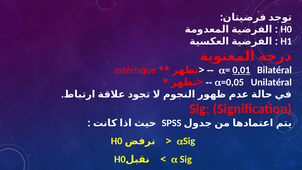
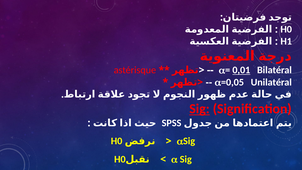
Sig underline: none -> present (200, 109)
